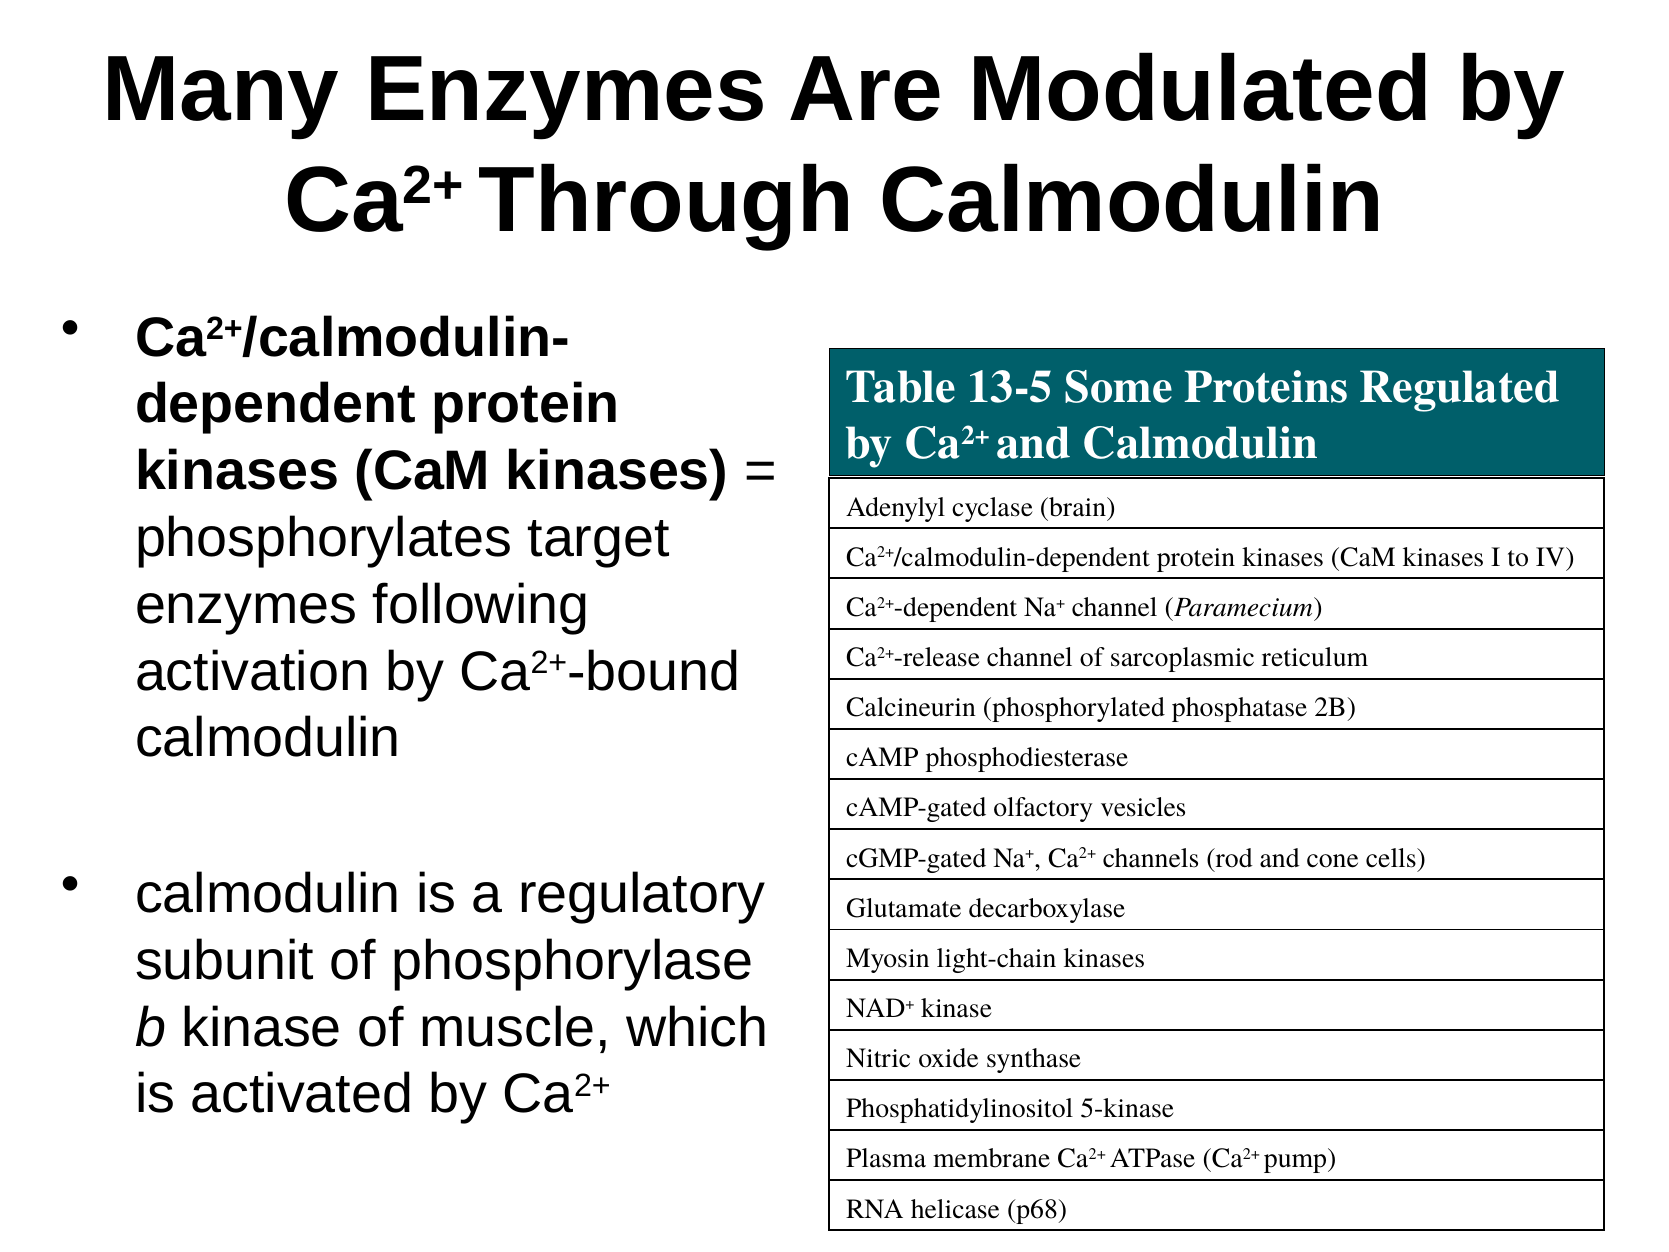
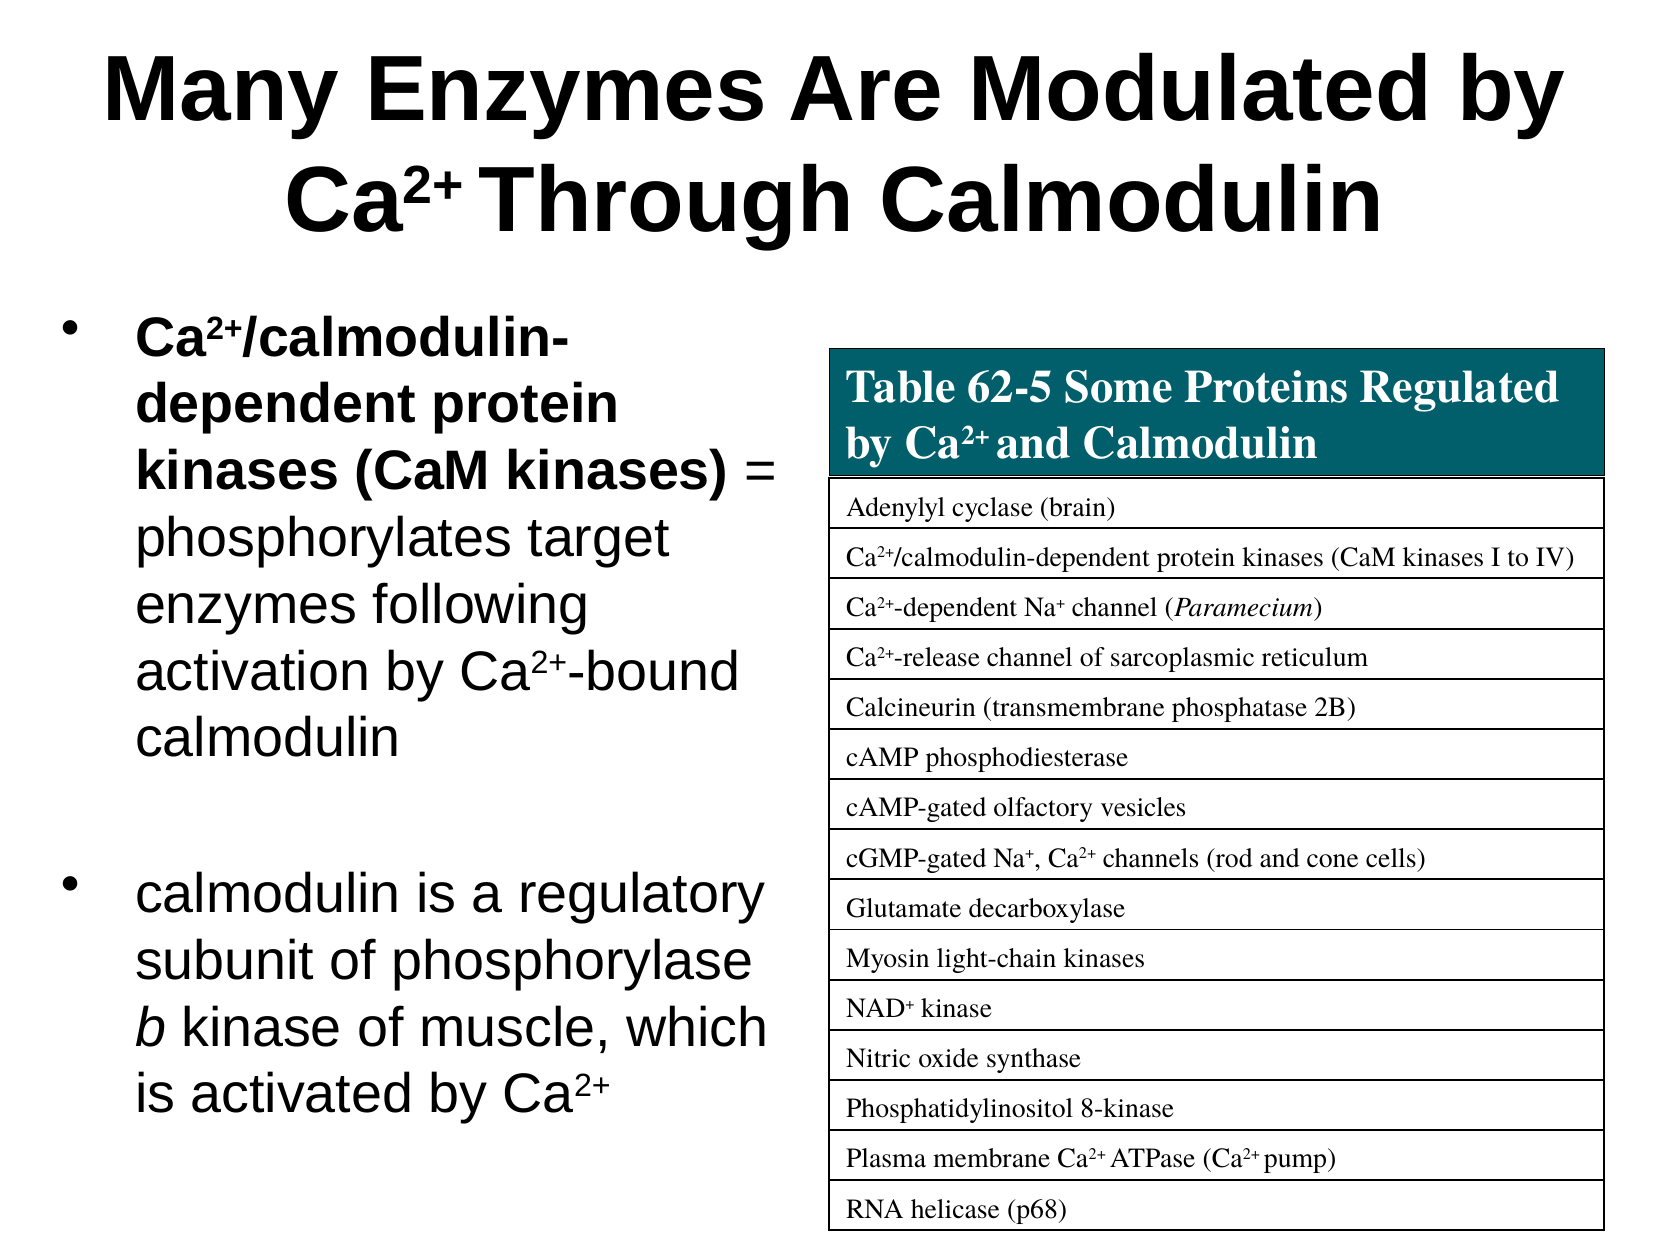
13-5: 13-5 -> 62-5 (1010, 387)
phosphorylated: phosphorylated -> transmembrane (1074, 707)
5-kinase: 5-kinase -> 8-kinase (1127, 1108)
